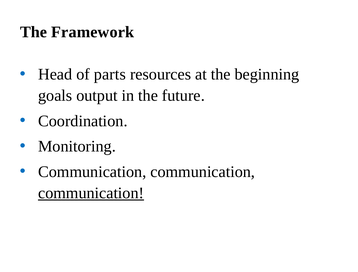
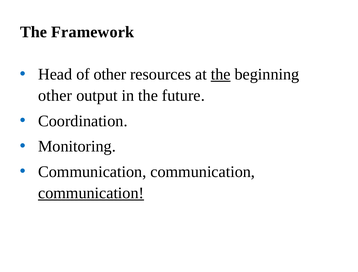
of parts: parts -> other (110, 74)
the underline: none -> present (221, 74)
goals: goals -> other (55, 96)
